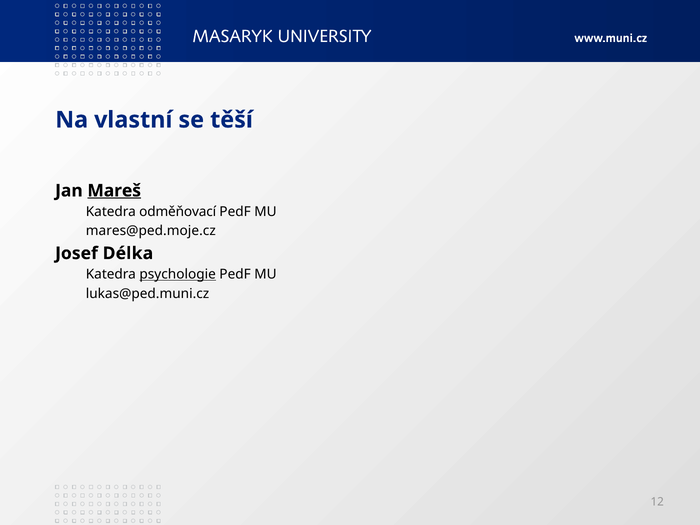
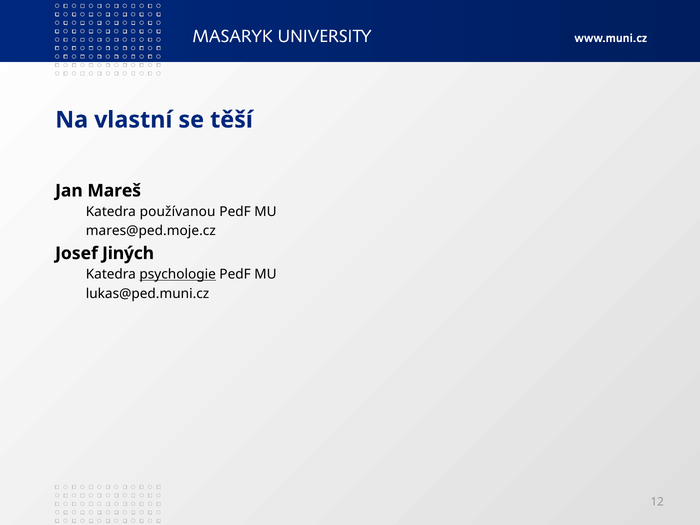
Mareš underline: present -> none (114, 191)
odměňovací: odměňovací -> používanou (178, 212)
Délka: Délka -> Jiných (128, 253)
